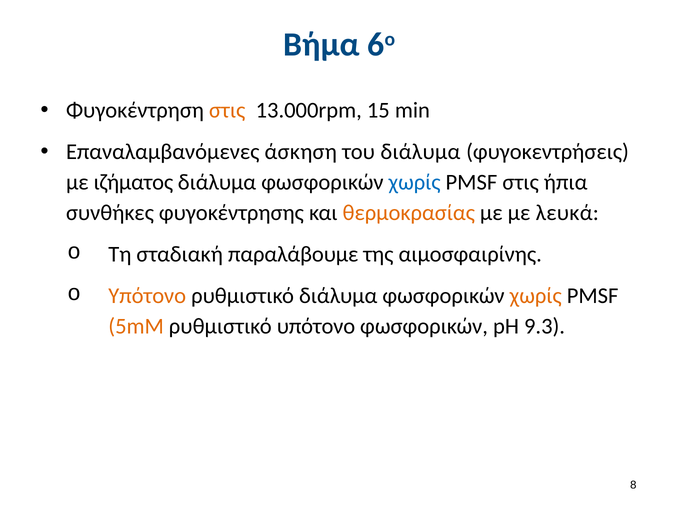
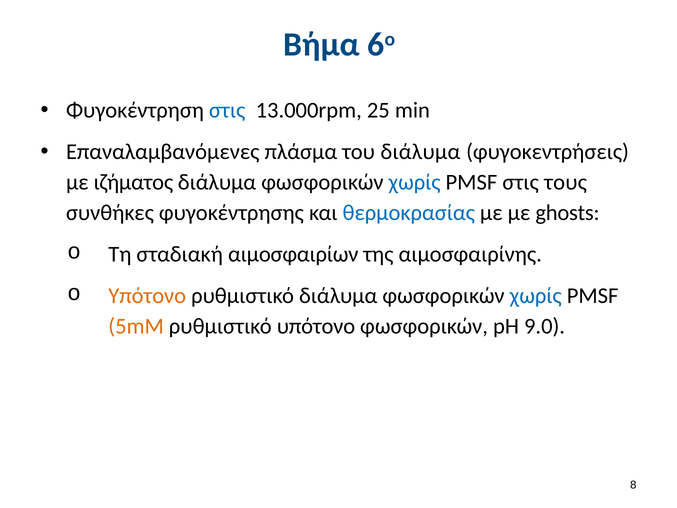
στις colour: orange -> blue (227, 110)
15: 15 -> 25 (378, 110)
άσκηση: άσκηση -> πλάσμα (301, 152)
ήπια: ήπια -> τους (566, 182)
θερμοκρασίας colour: orange -> blue (409, 213)
λευκά: λευκά -> ghosts (568, 213)
παραλάβουμε: παραλάβουμε -> αιμοσφαιρίων (293, 254)
χωρίς colour: orange -> blue (536, 296)
9.3: 9.3 -> 9.0 (545, 326)
